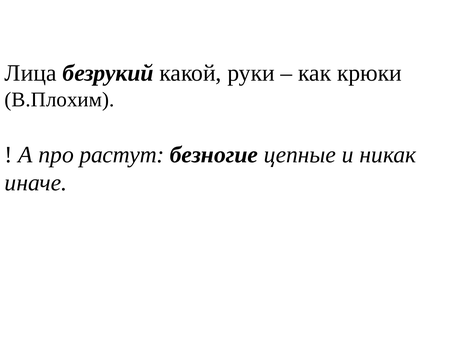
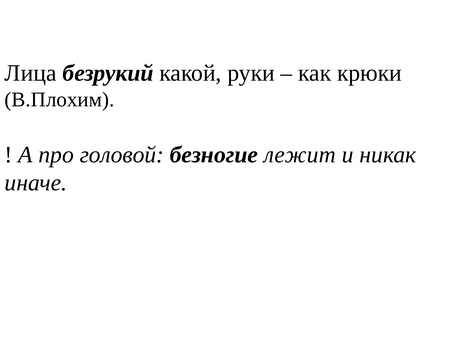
растут: растут -> головой (122, 155)
цепные: цепные -> лежит (300, 155)
